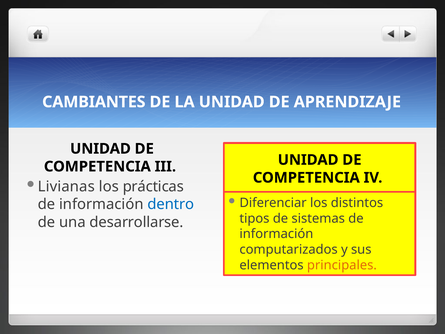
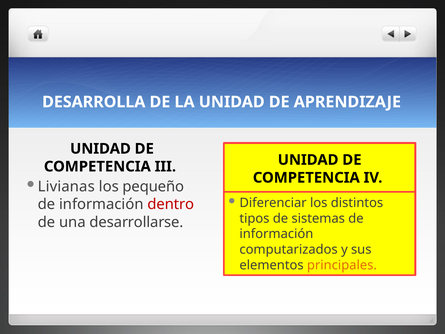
CAMBIANTES: CAMBIANTES -> DESARROLLA (94, 102)
prácticas: prácticas -> pequeño (153, 186)
dentro colour: blue -> red (171, 204)
